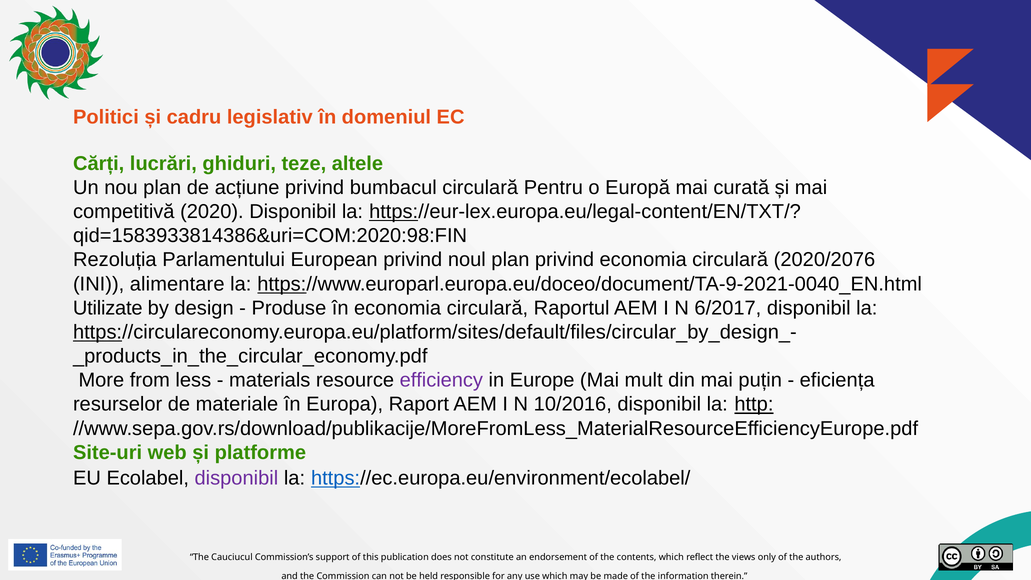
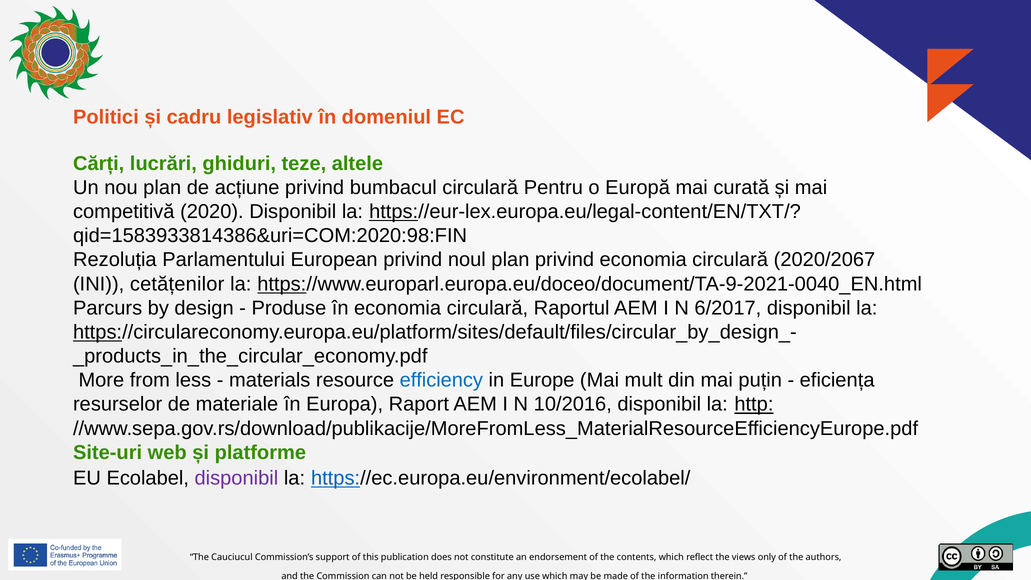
2020/2076: 2020/2076 -> 2020/2067 (824, 260)
alimentare: alimentare -> cetățenilor (177, 284)
Utilizate: Utilizate -> Parcurs (108, 308)
efficiency colour: purple -> blue (441, 380)
